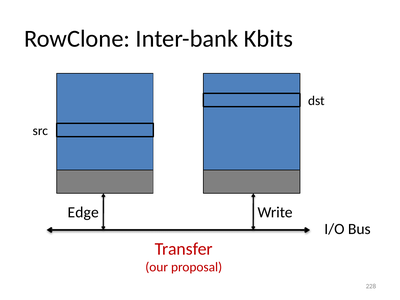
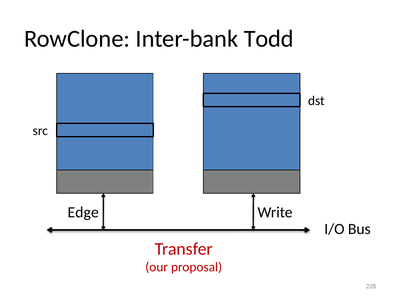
Kbits: Kbits -> Todd (269, 39)
